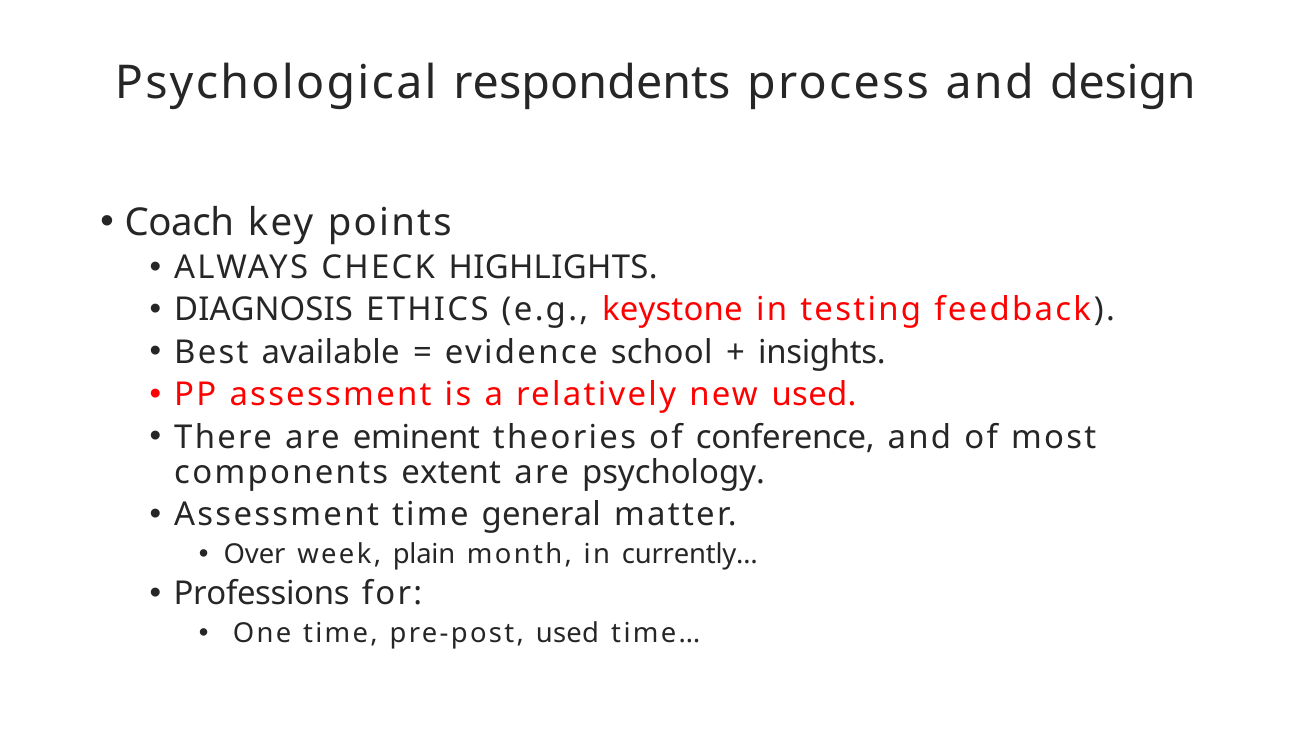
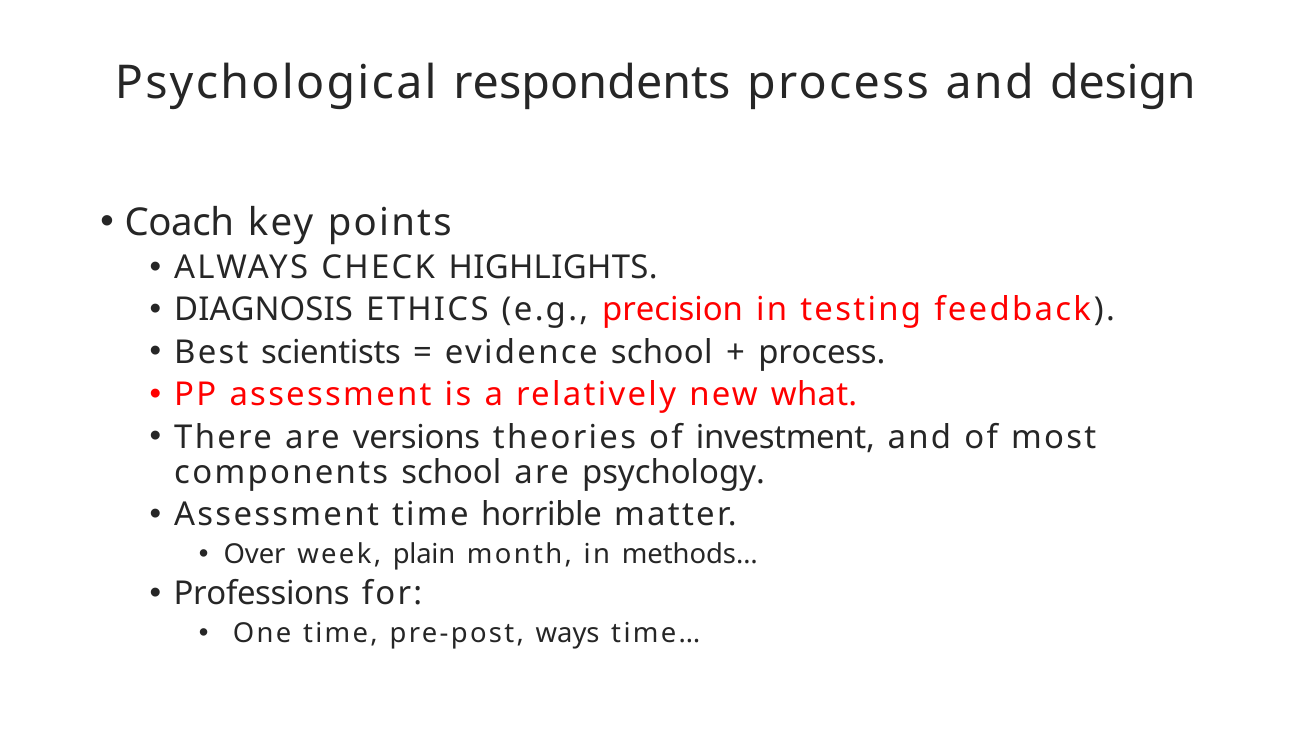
keystone: keystone -> precision (673, 310)
available: available -> scientists (331, 352)
insights: insights -> process (822, 352)
new used: used -> what (814, 395)
eminent: eminent -> versions (416, 437)
conference: conference -> investment (785, 437)
components extent: extent -> school (451, 472)
general: general -> horrible (541, 515)
currently…: currently… -> methods… (690, 554)
pre-post used: used -> ways (568, 633)
